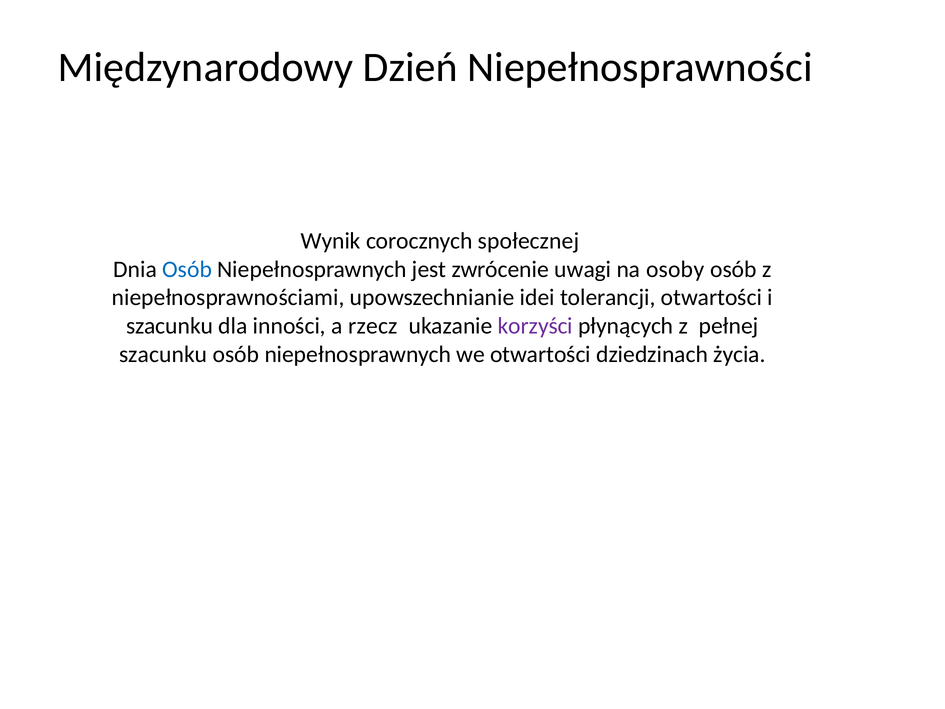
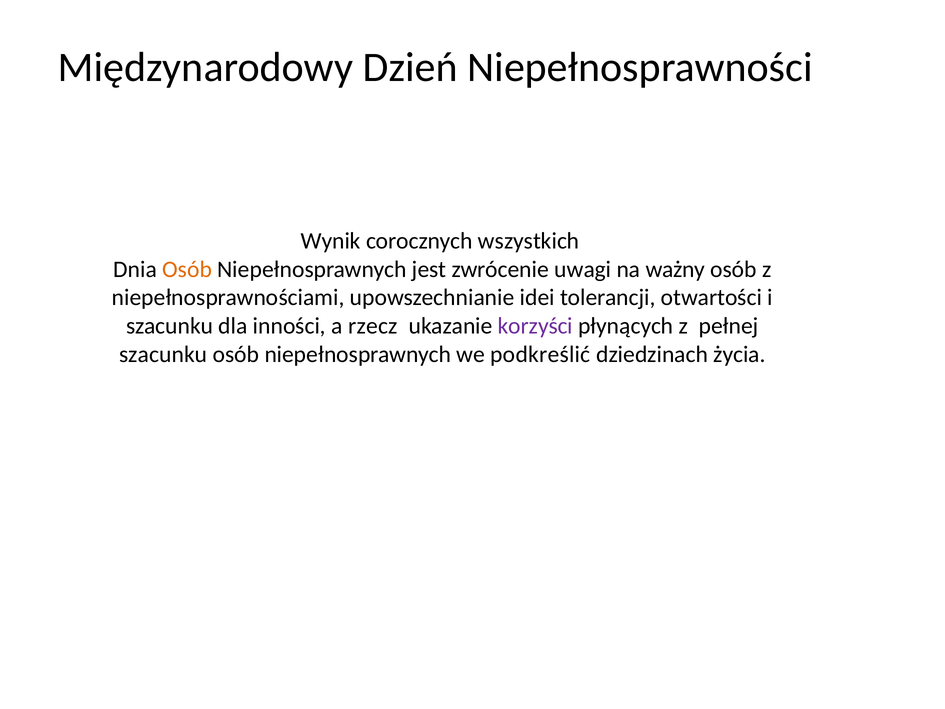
społecznej: społecznej -> wszystkich (529, 241)
Osób colour: blue -> orange (187, 269)
osoby: osoby -> ważny (675, 269)
we otwartości: otwartości -> podkreślić (540, 354)
